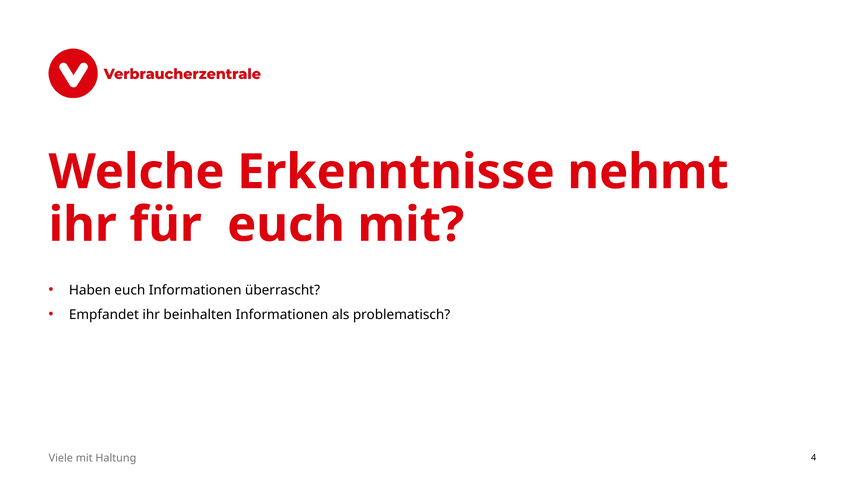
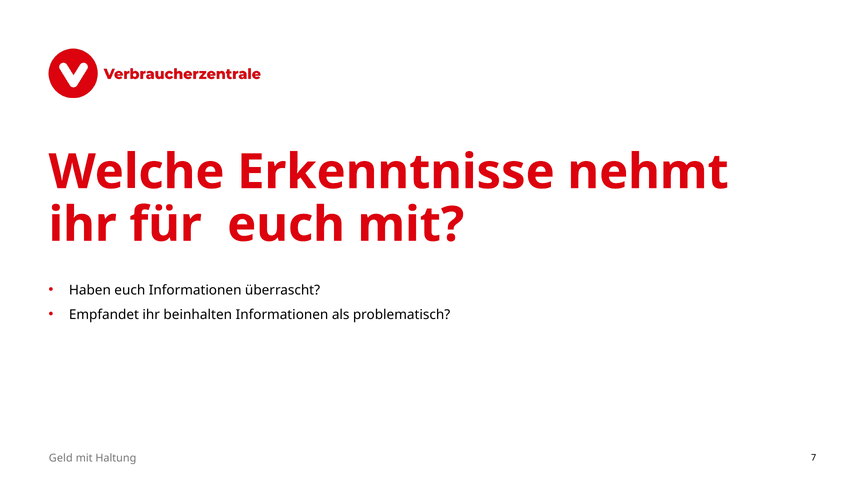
Viele: Viele -> Geld (61, 458)
4: 4 -> 7 (814, 458)
